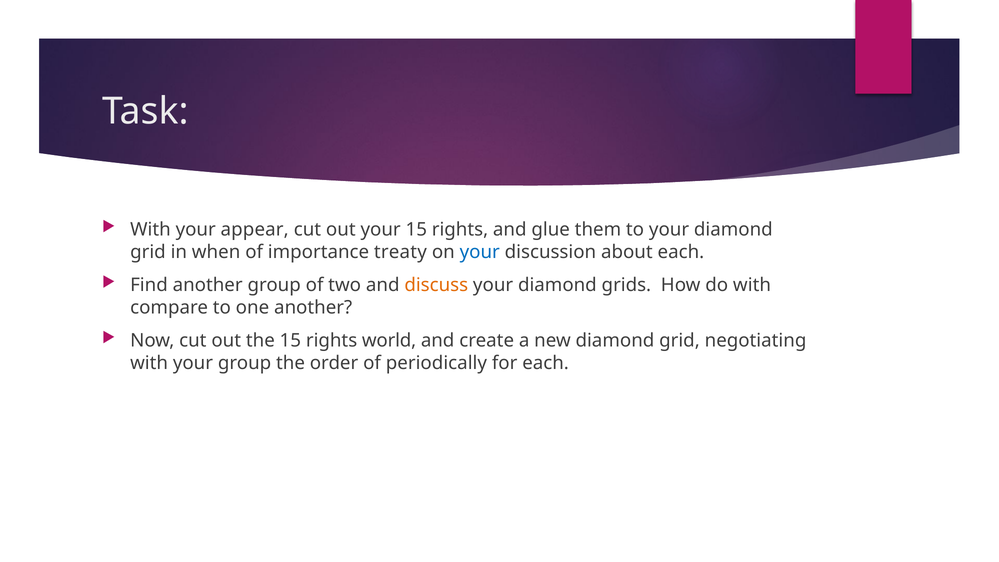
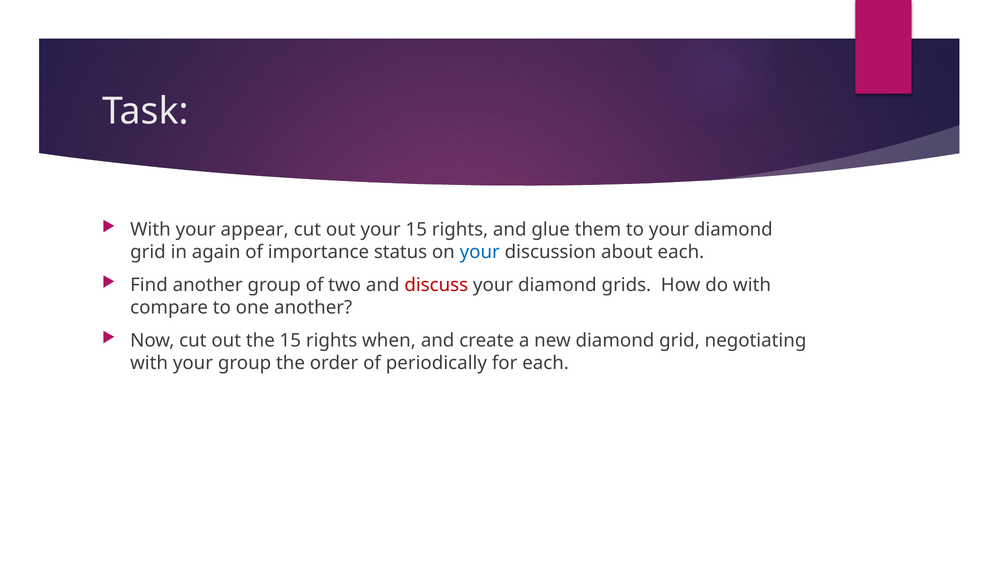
when: when -> again (216, 252)
treaty: treaty -> status (401, 252)
discuss colour: orange -> red (436, 285)
world: world -> when (389, 340)
